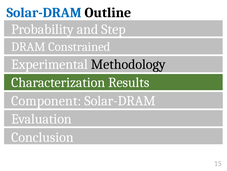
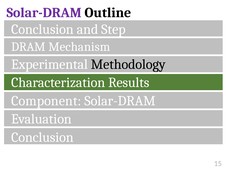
Solar-DRAM colour: blue -> purple (44, 13)
Probability: Probability -> Conclusion (42, 29)
Constrained: Constrained -> Mechanism (79, 47)
